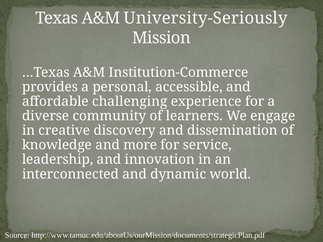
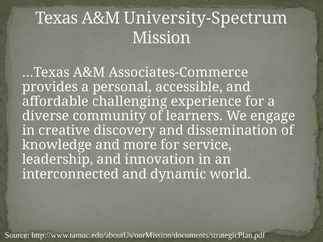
University-Seriously: University-Seriously -> University-Spectrum (206, 18)
Institution-Commerce: Institution-Commerce -> Associates-Commerce (178, 73)
